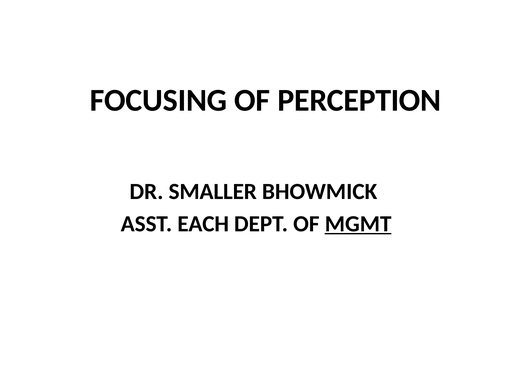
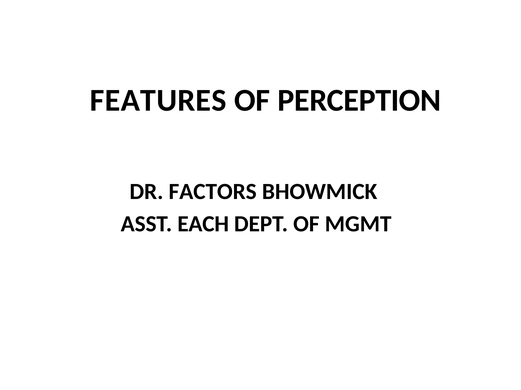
FOCUSING: FOCUSING -> FEATURES (158, 101)
SMALLER: SMALLER -> FACTORS (213, 192)
MGMT underline: present -> none (358, 224)
